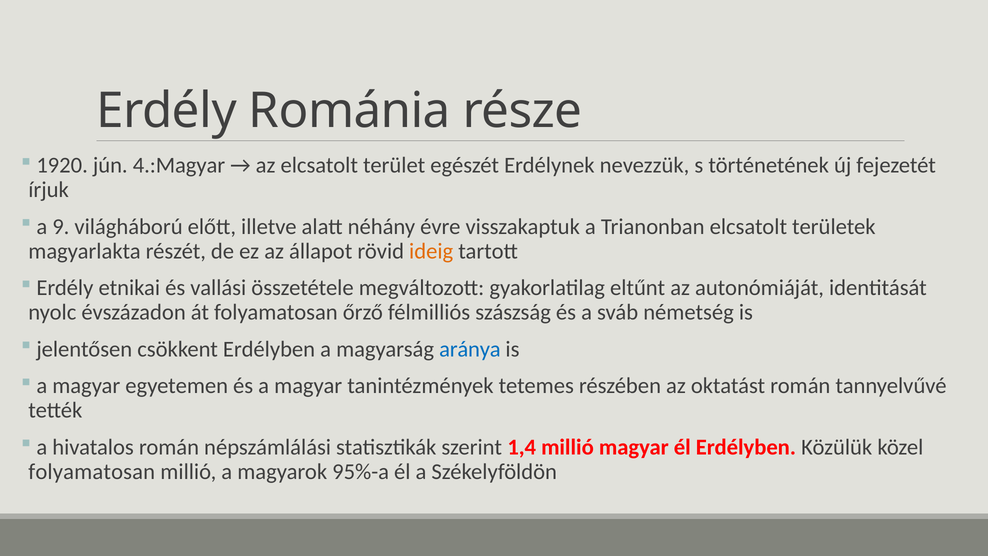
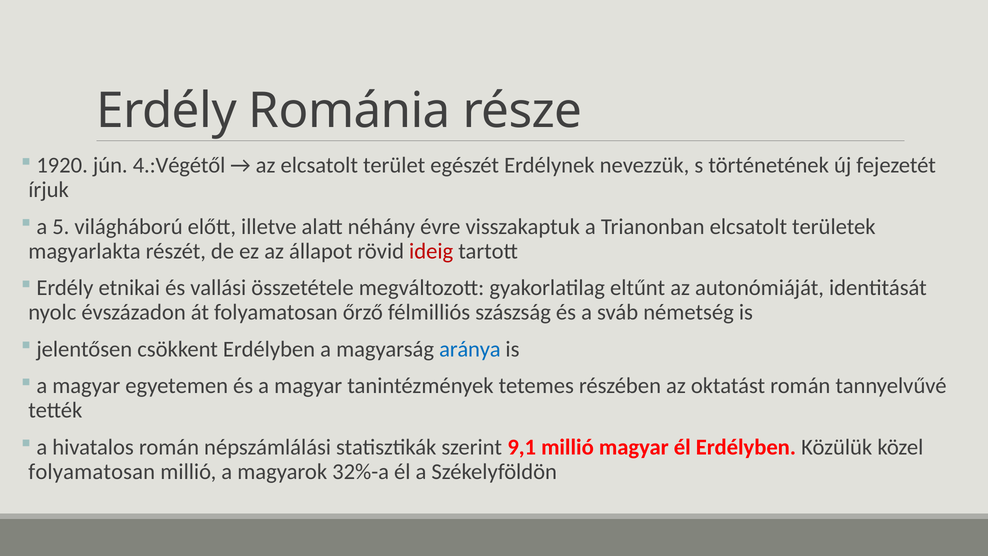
4.:Magyar: 4.:Magyar -> 4.:Végétől (179, 165)
9: 9 -> 5 (61, 227)
ideig colour: orange -> red (431, 251)
1,4: 1,4 -> 9,1 (522, 447)
95%-a: 95%-a -> 32%-a (361, 472)
